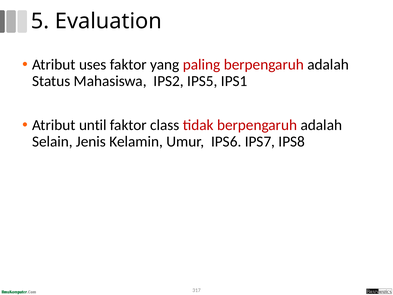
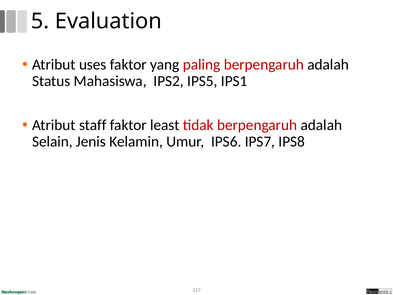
until: until -> staff (93, 125)
class: class -> least (165, 125)
